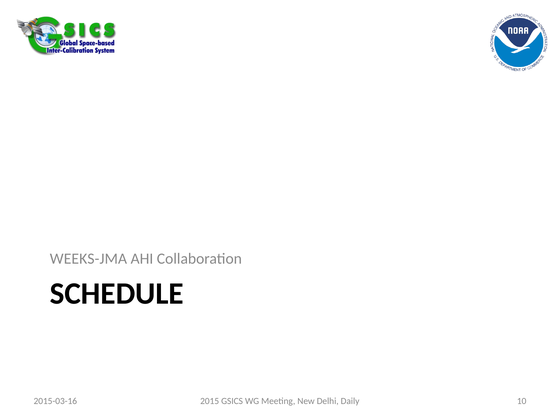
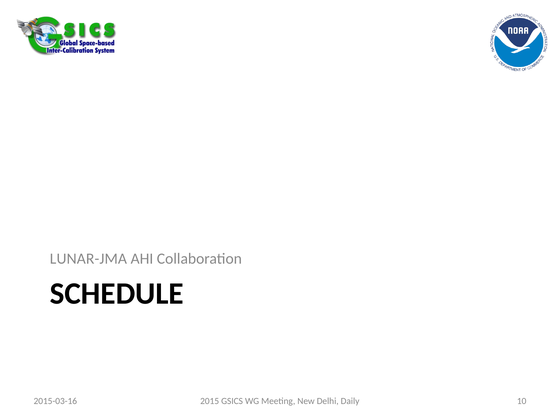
WEEKS-JMA: WEEKS-JMA -> LUNAR-JMA (88, 259)
